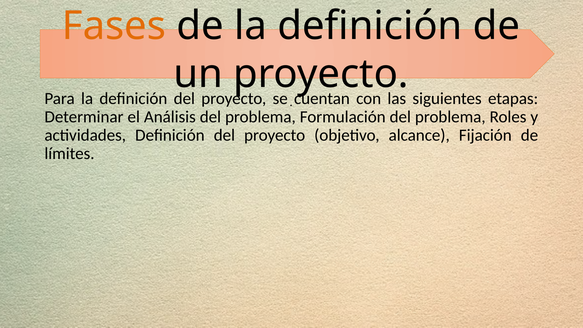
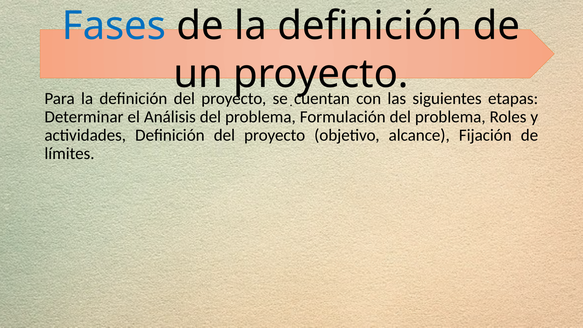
Fases colour: orange -> blue (114, 26)
